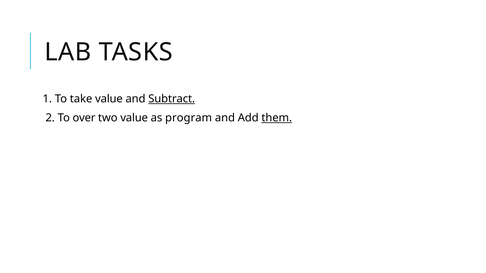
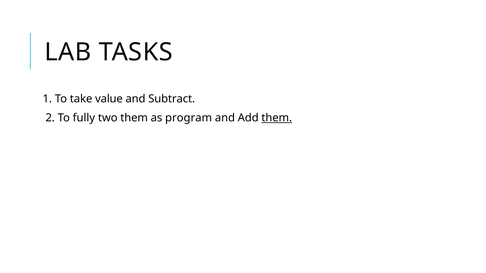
Subtract underline: present -> none (172, 99)
over: over -> fully (84, 118)
two value: value -> them (134, 118)
